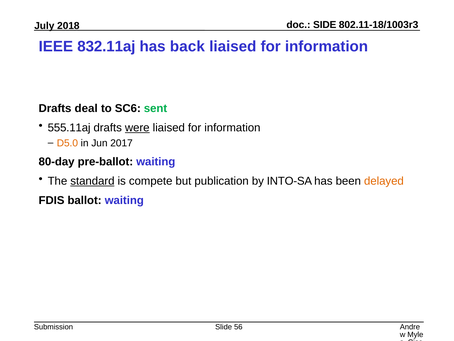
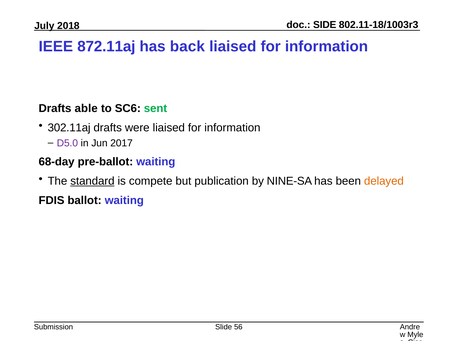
832.11aj: 832.11aj -> 872.11aj (106, 46)
deal: deal -> able (86, 108)
555.11aj: 555.11aj -> 302.11aj (69, 128)
were underline: present -> none (137, 128)
D5.0 colour: orange -> purple (67, 143)
80-day: 80-day -> 68-day (57, 161)
INTO-SA: INTO-SA -> NINE-SA (289, 181)
